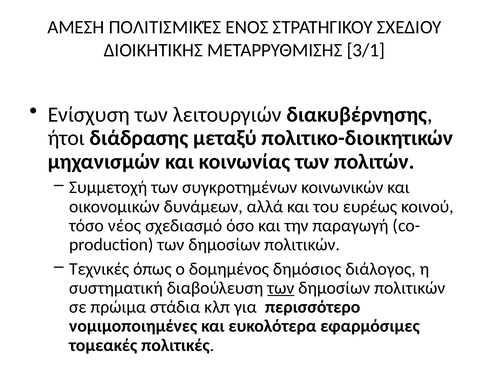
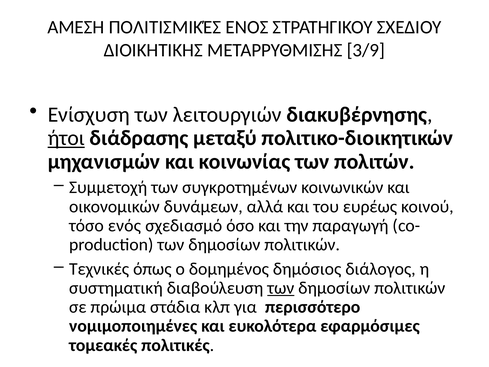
3/1: 3/1 -> 3/9 (366, 50)
ήτοι underline: none -> present (66, 138)
νέος: νέος -> ενός (124, 225)
